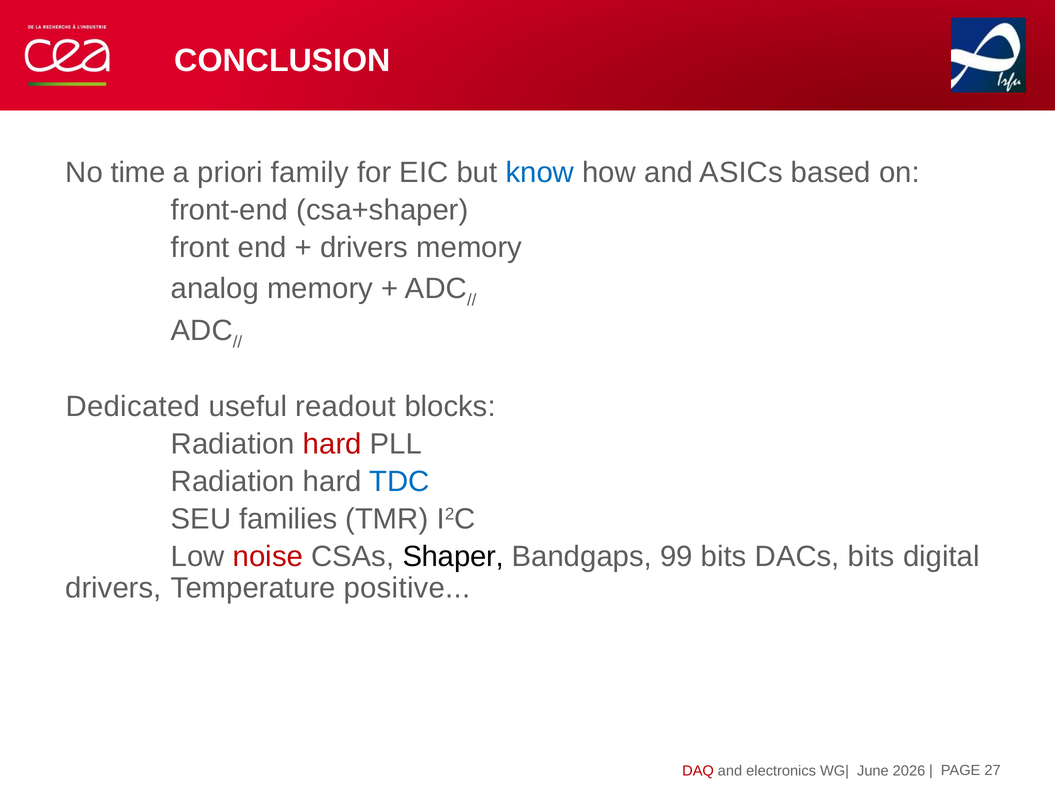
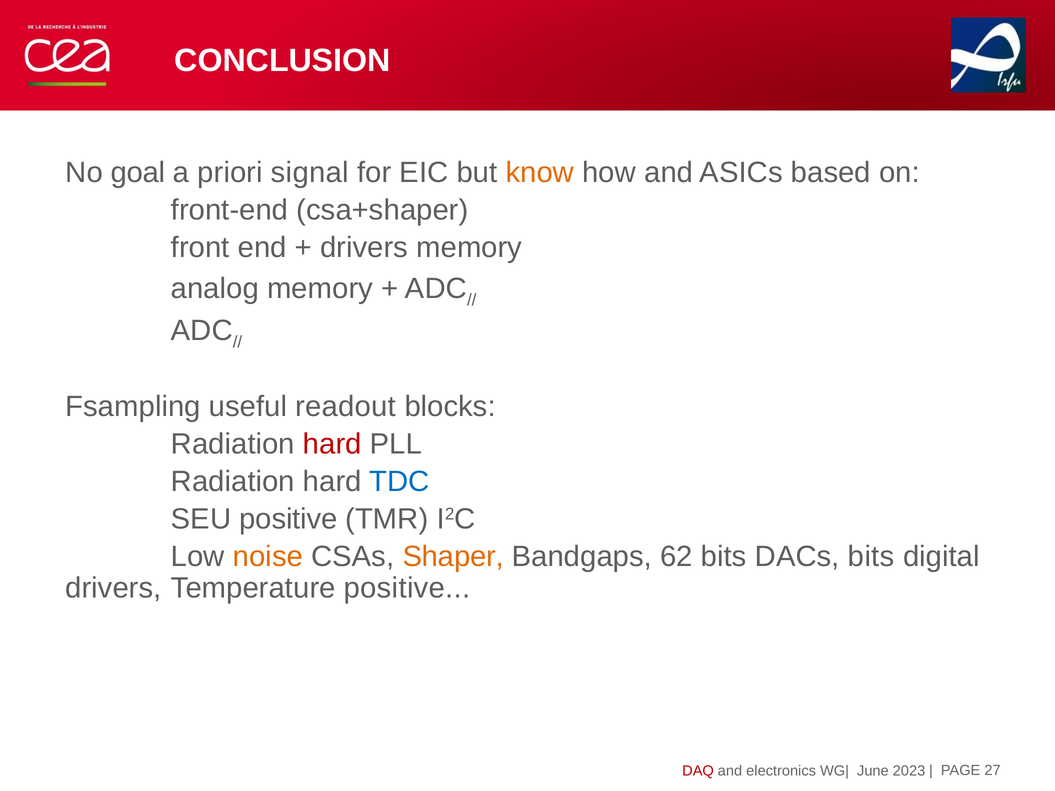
time: time -> goal (138, 173)
family: family -> signal (310, 173)
know colour: blue -> orange (540, 173)
Dedicated: Dedicated -> Fsampling (133, 407)
SEU families: families -> positive (288, 519)
noise colour: red -> orange (268, 557)
Shaper colour: black -> orange (453, 557)
99: 99 -> 62 (677, 557)
2026: 2026 -> 2023 (909, 771)
